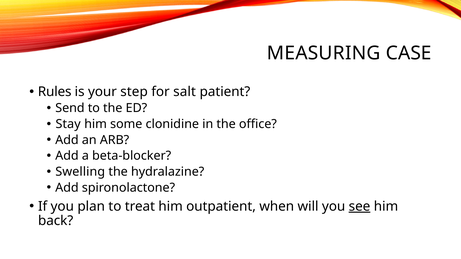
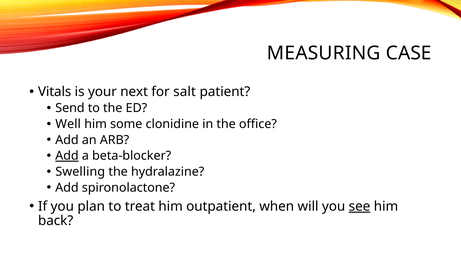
Rules: Rules -> Vitals (55, 92)
step: step -> next (134, 92)
Stay: Stay -> Well (68, 124)
Add underline: none -> present (67, 156)
